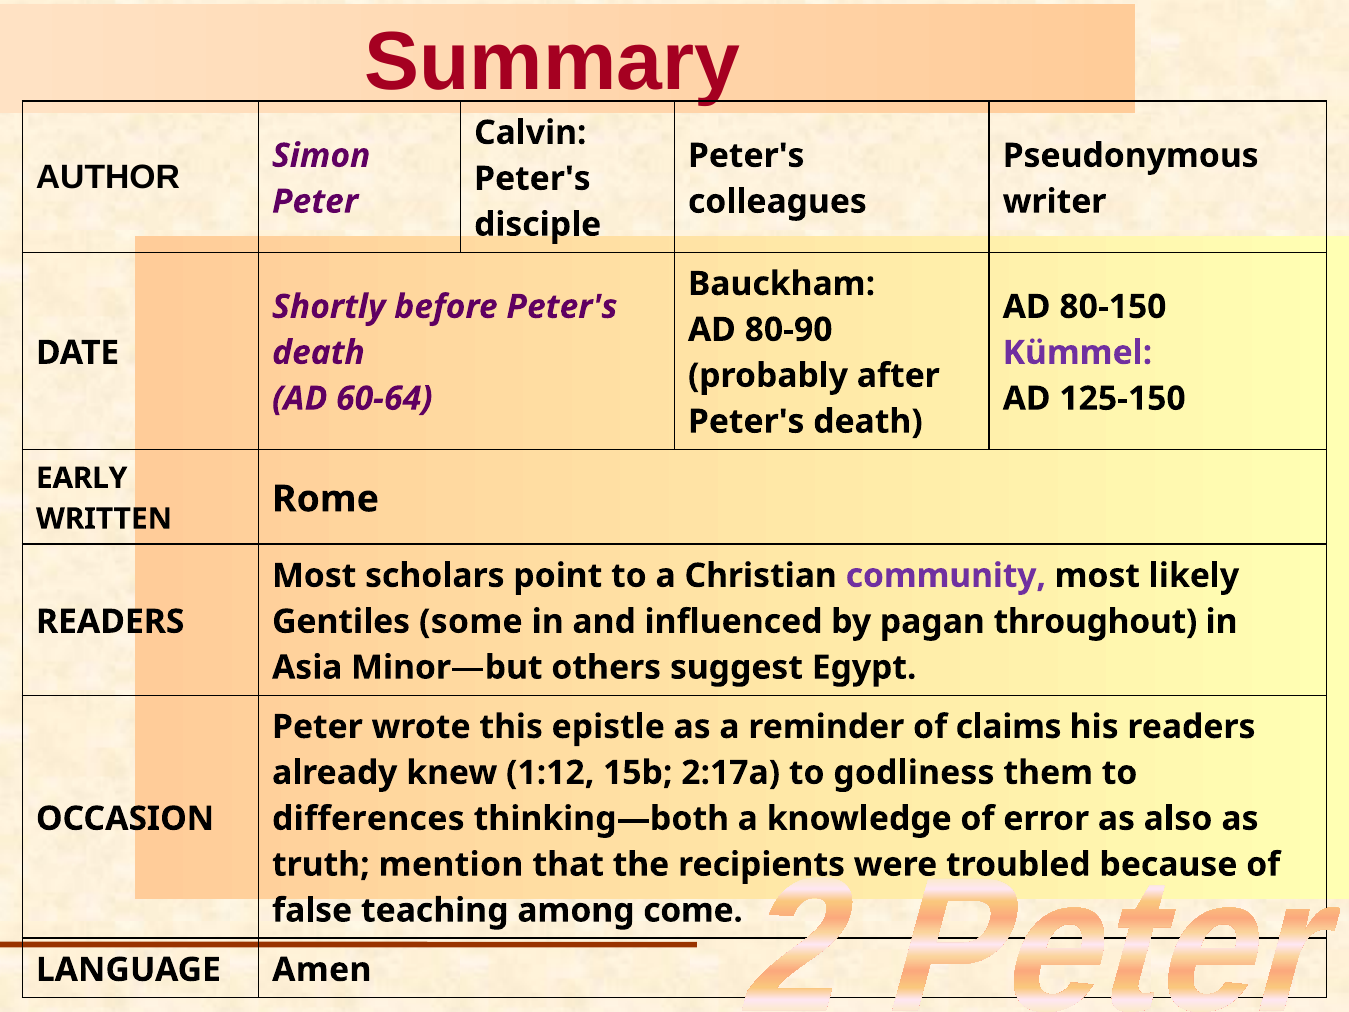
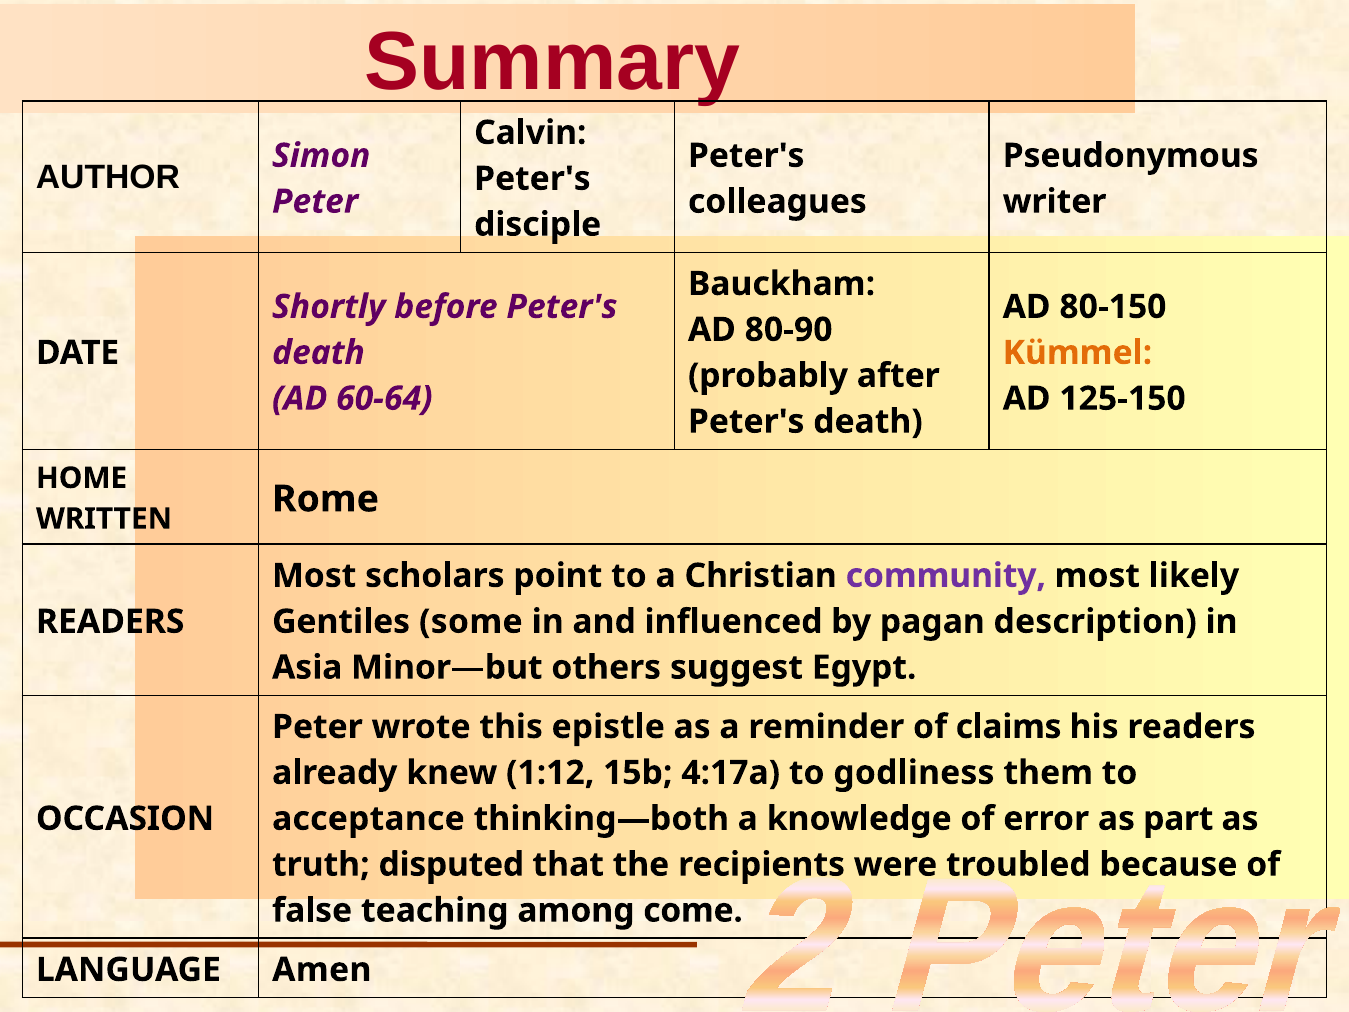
Kümmel colour: purple -> orange (1077, 353)
EARLY: EARLY -> HOME (82, 478)
throughout: throughout -> description (1095, 621)
2:17a: 2:17a -> 4:17a (731, 773)
differences: differences -> acceptance (368, 818)
also: also -> part (1178, 818)
mention: mention -> disputed (451, 864)
